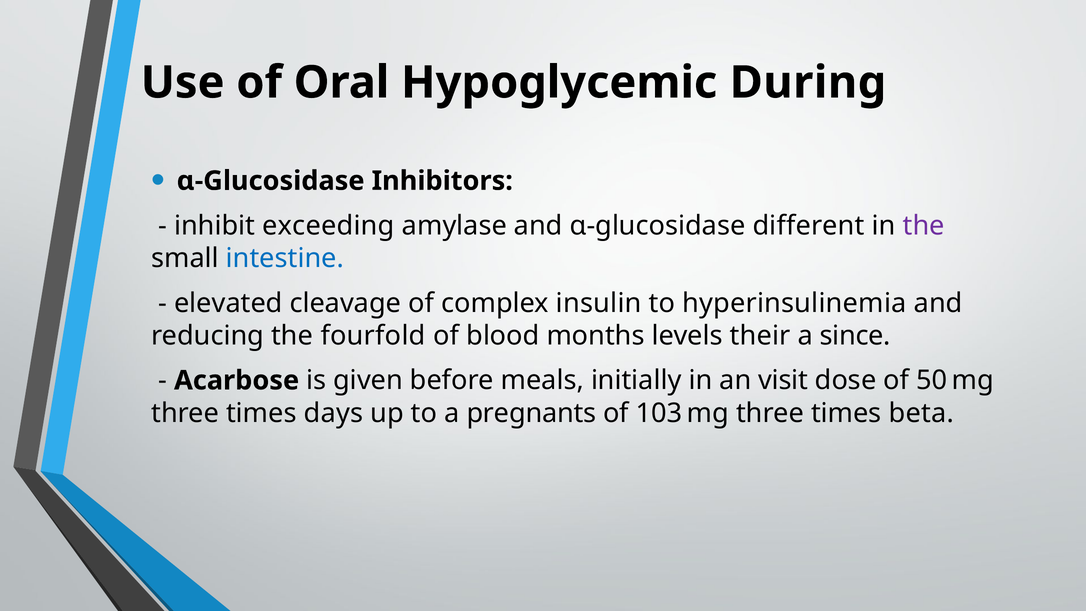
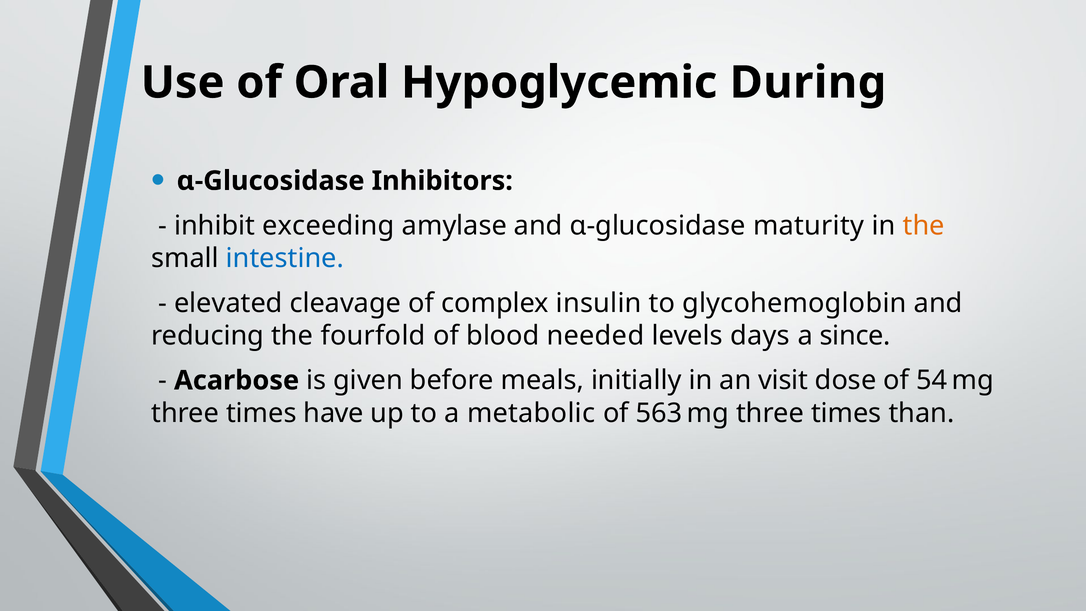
different: different -> maturity (809, 226)
the colour: purple -> orange (924, 226)
hyperinsulinemia: hyperinsulinemia -> glycohemoglobin (794, 303)
months: months -> needed (596, 336)
their: their -> days (760, 336)
50: 50 -> 54 (932, 380)
days: days -> have (334, 413)
pregnants: pregnants -> metabolic (531, 413)
103: 103 -> 563 (659, 413)
beta: beta -> than (922, 413)
